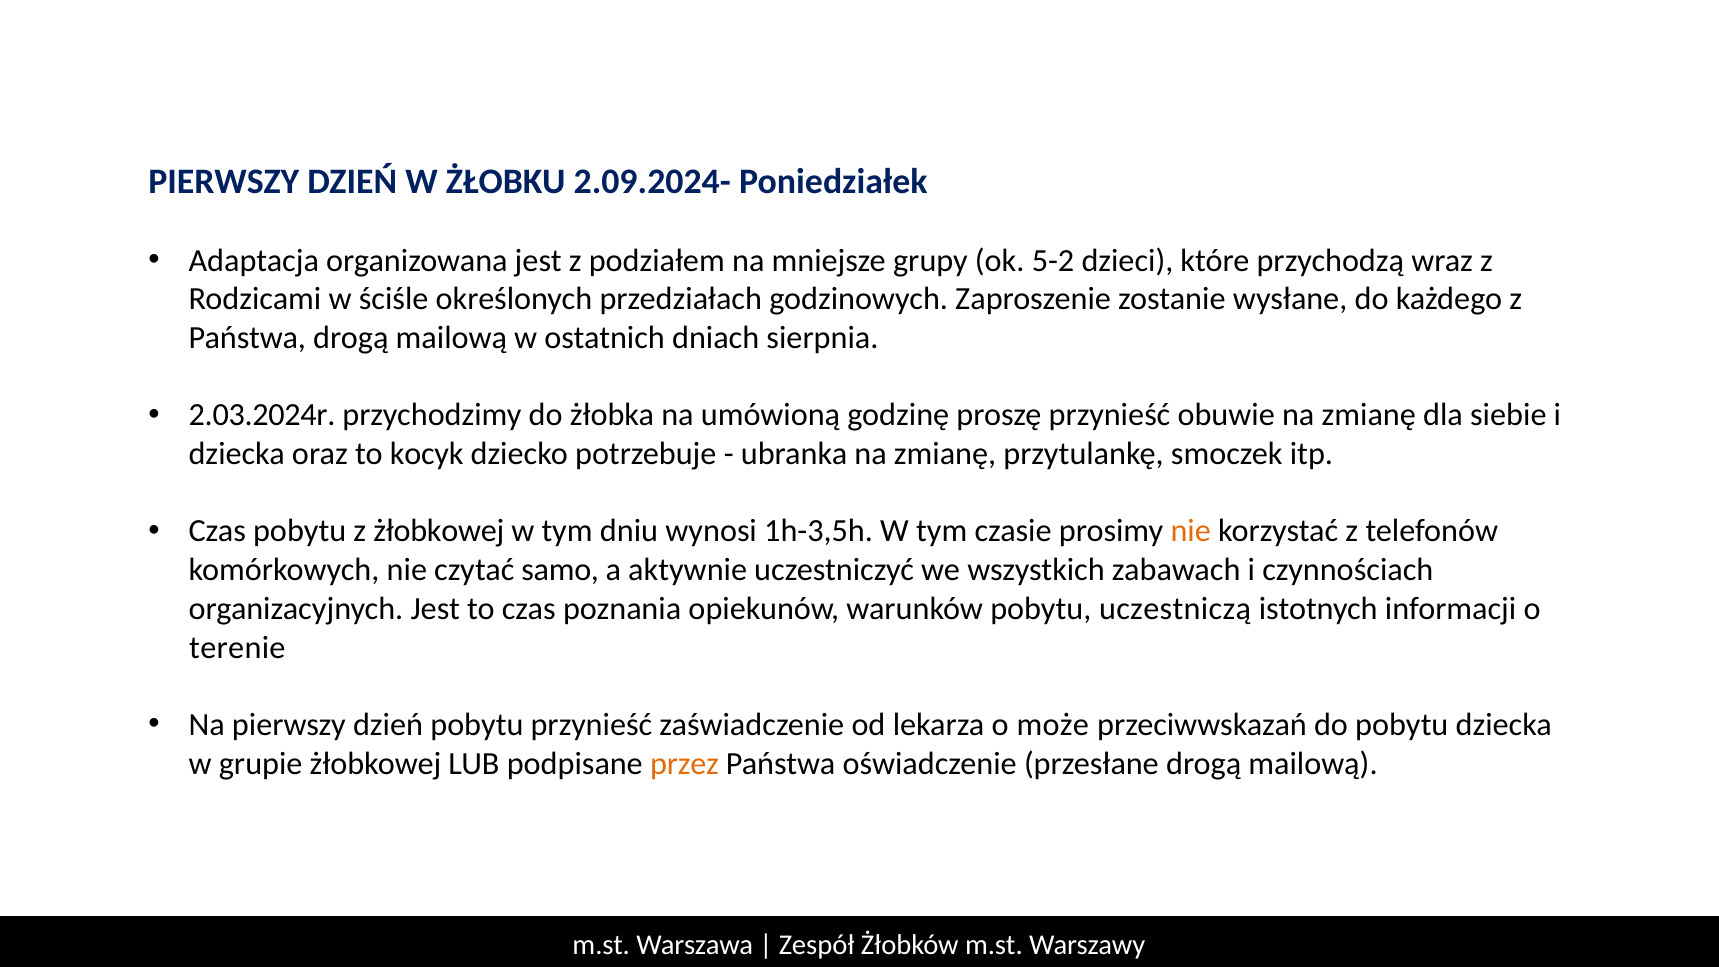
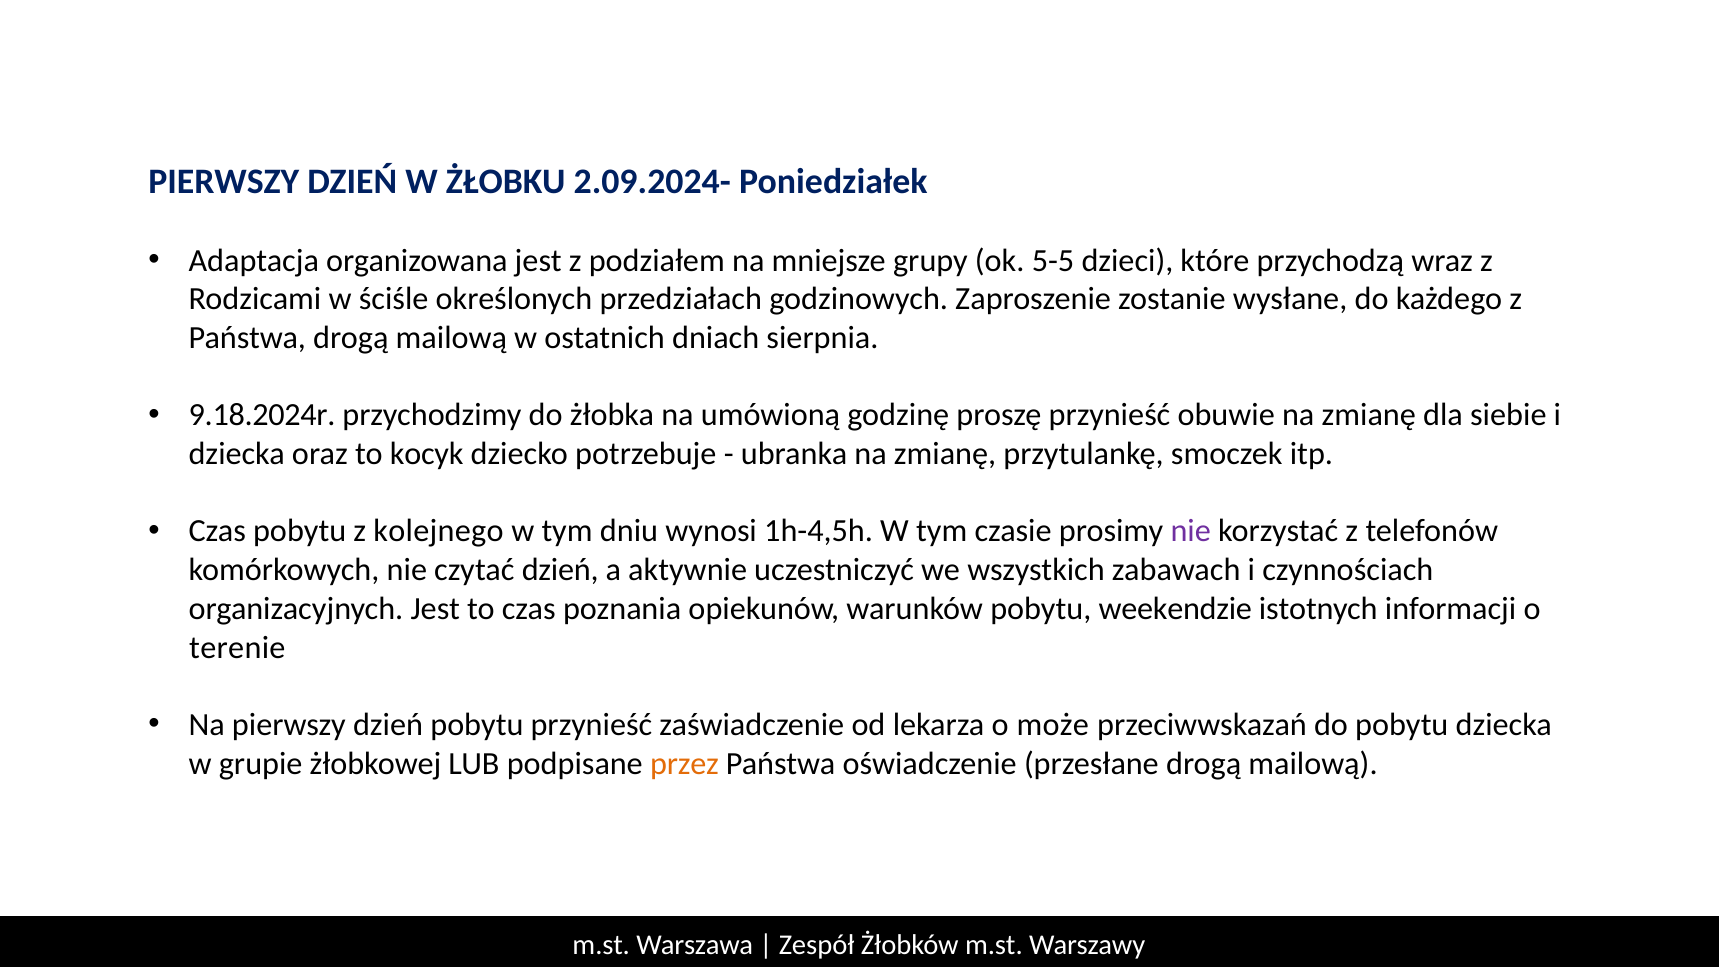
5-2: 5-2 -> 5-5 (1053, 261)
2.03.2024r: 2.03.2024r -> 9.18.2024r (262, 415)
z żłobkowej: żłobkowej -> kolejnego (439, 531)
1h-3,5h: 1h-3,5h -> 1h-4,5h (819, 531)
nie colour: orange -> purple (1191, 531)
czytać samo: samo -> dzień (560, 570)
uczestniczą: uczestniczą -> weekendzie (1175, 609)
